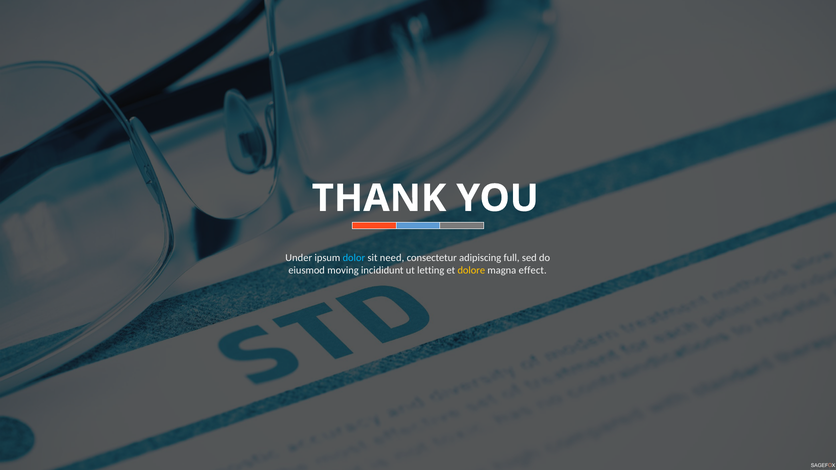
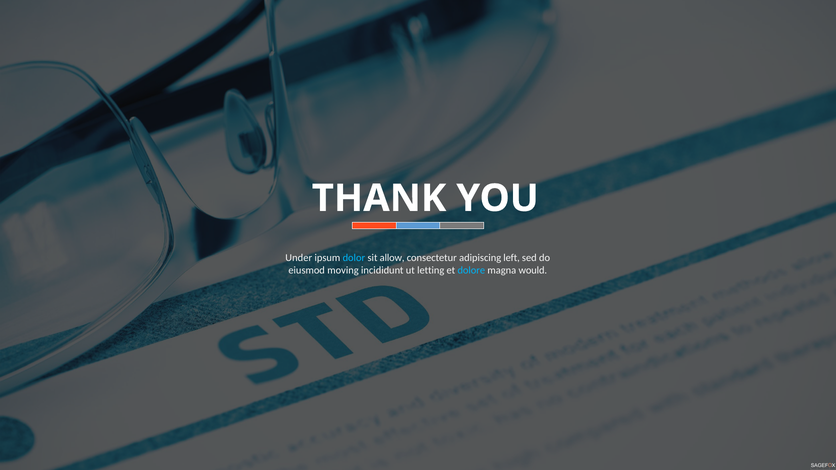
need: need -> allow (392, 258)
full: full -> left (512, 258)
dolore colour: yellow -> light blue (471, 271)
effect: effect -> would (533, 271)
